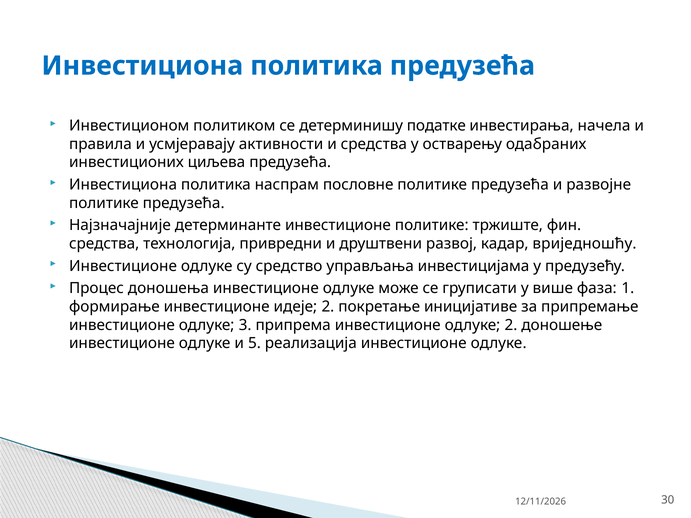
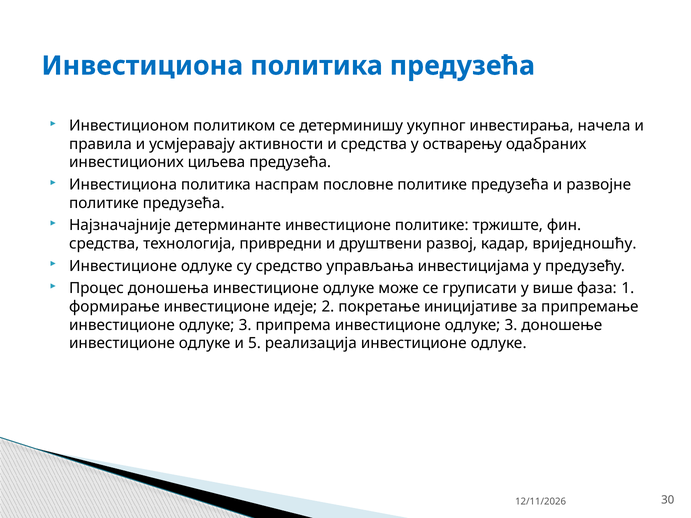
податке: податке -> укупног (436, 126)
припрема инвестиционе одлуке 2: 2 -> 3 (511, 325)
